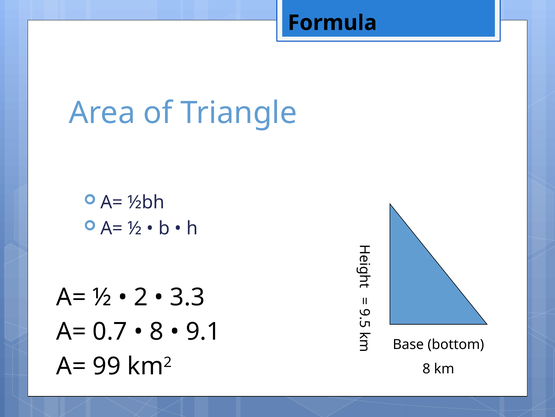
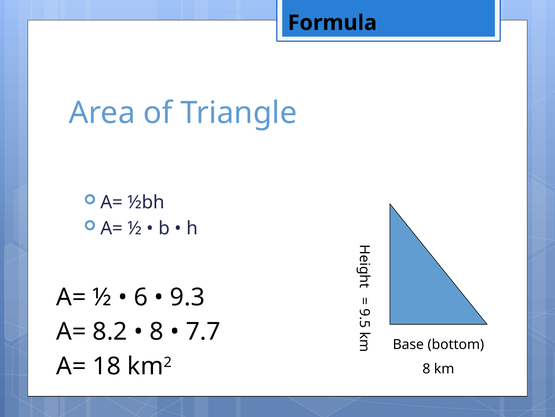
2: 2 -> 6 (141, 297)
3.3: 3.3 -> 9.3 (187, 297)
0.7: 0.7 -> 8.2 (110, 331)
9.1: 9.1 -> 7.7 (203, 331)
99: 99 -> 18 (107, 366)
